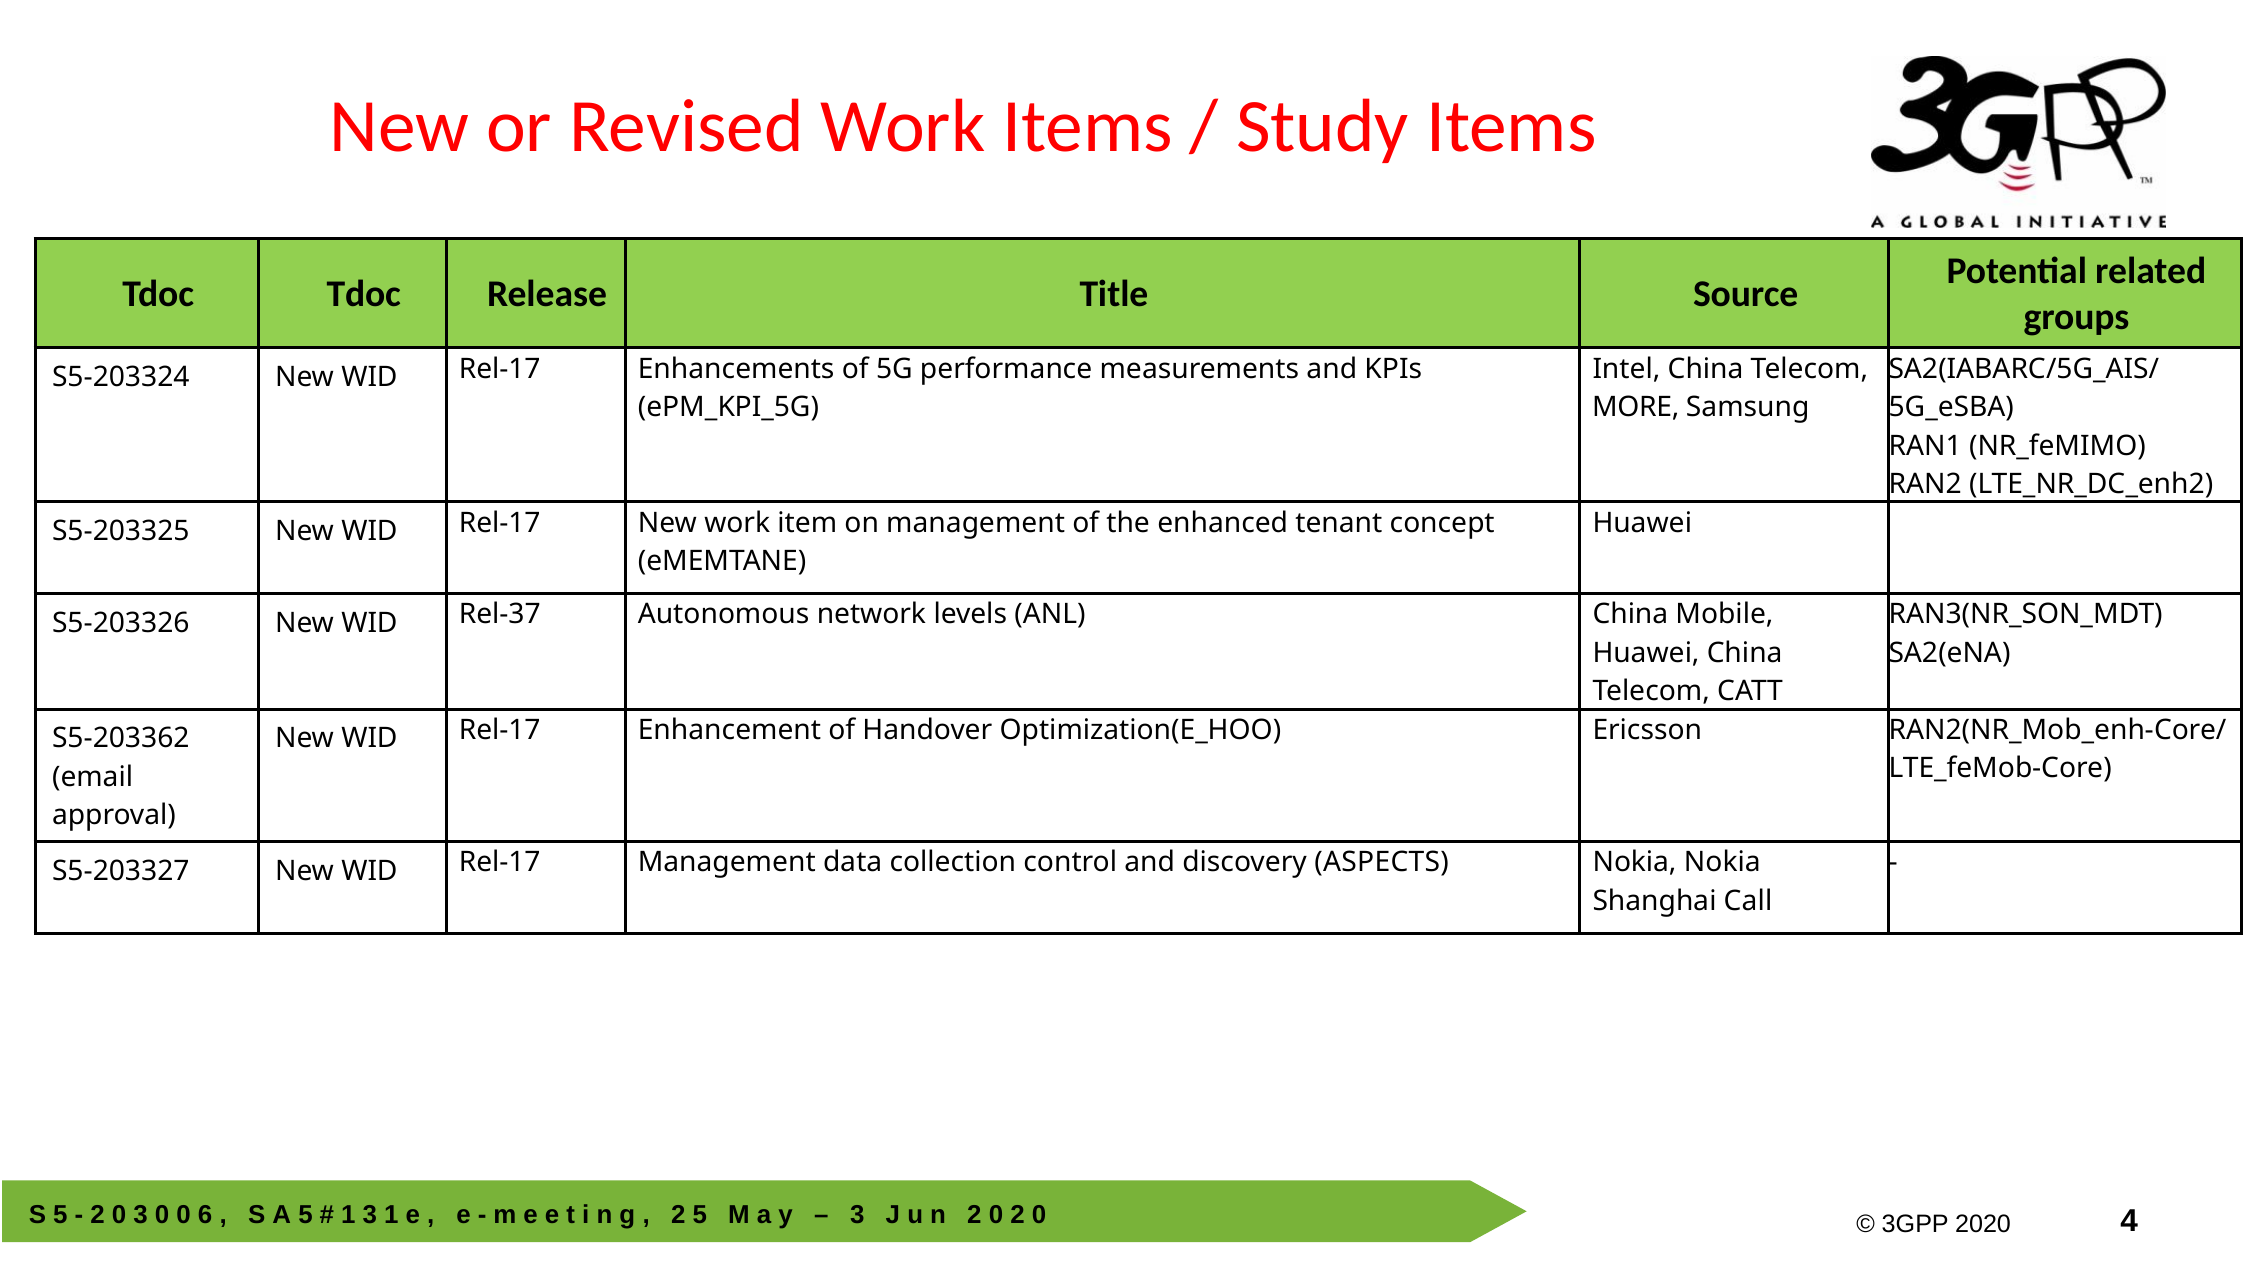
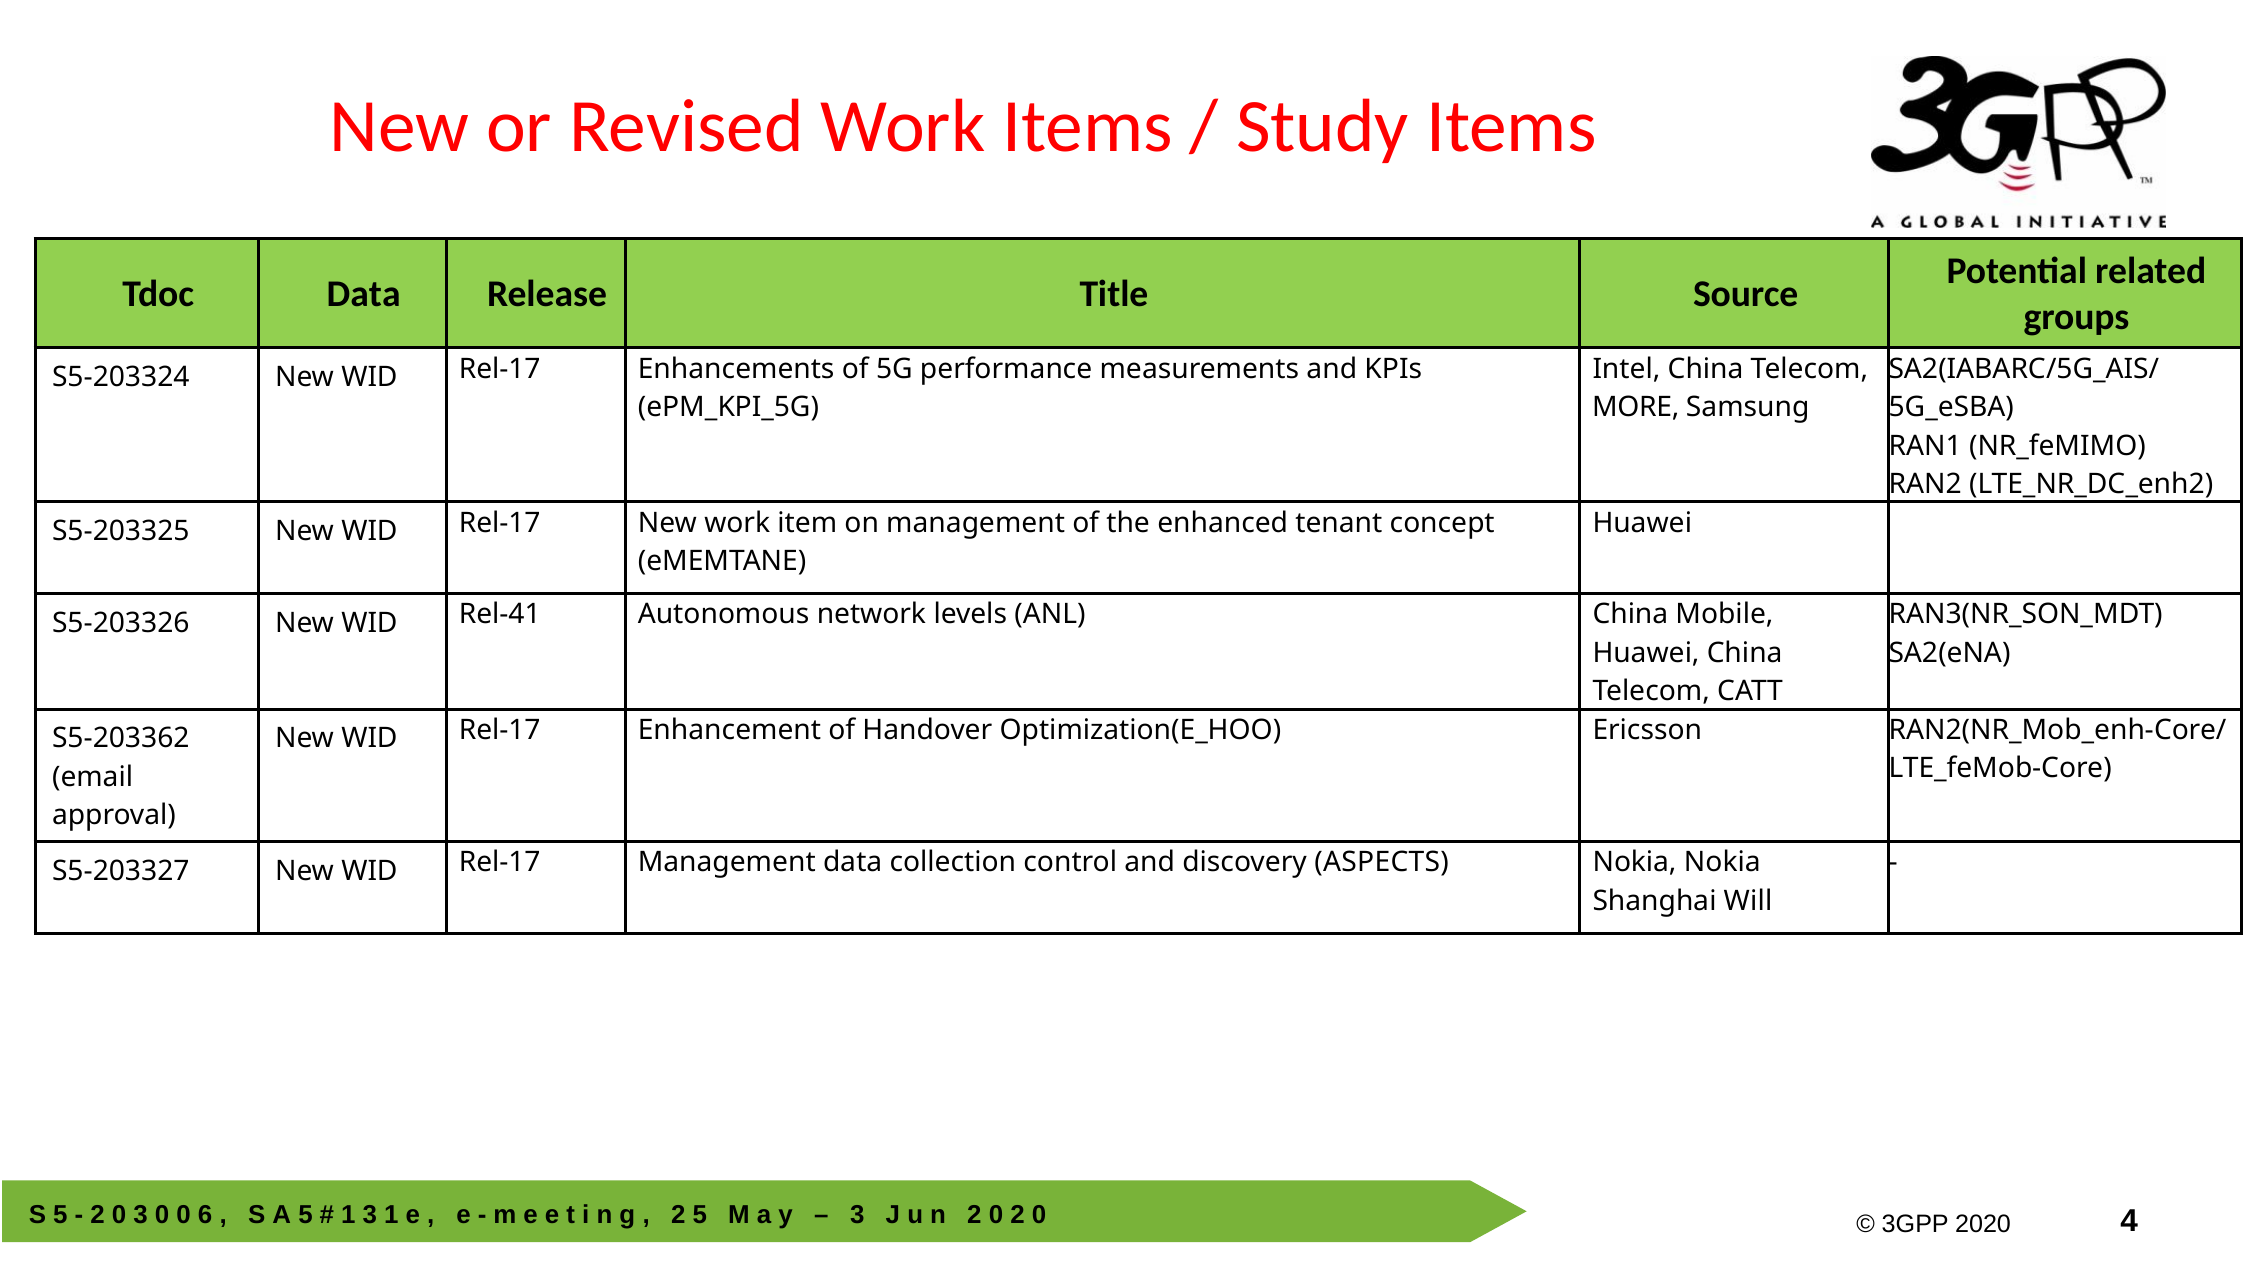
Tdoc Tdoc: Tdoc -> Data (364, 294)
Rel-37: Rel-37 -> Rel-41 (500, 614)
Call: Call -> Will (1748, 900)
